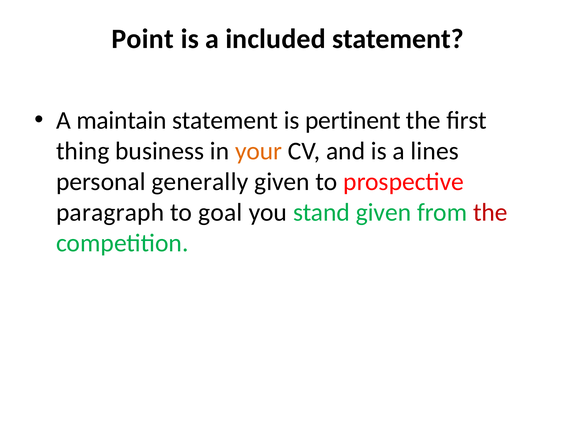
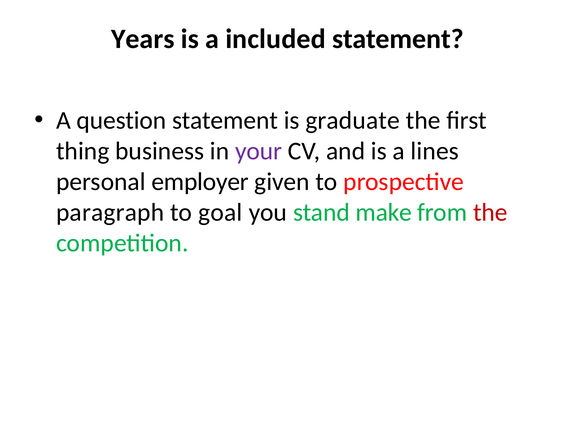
Point: Point -> Years (143, 39)
maintain: maintain -> question (121, 121)
pertinent: pertinent -> graduate (353, 121)
your colour: orange -> purple (259, 151)
generally: generally -> employer (200, 182)
stand given: given -> make (384, 213)
